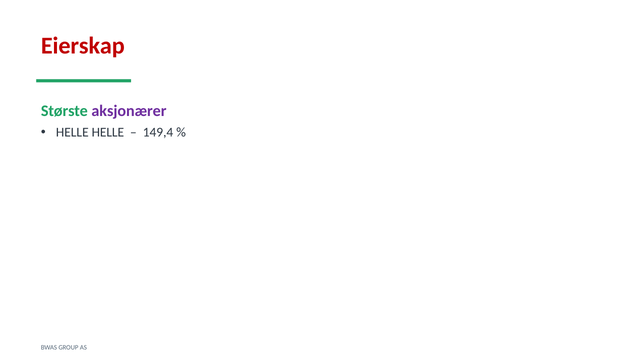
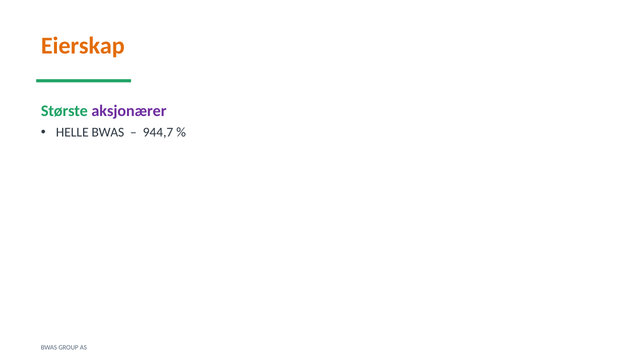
Eierskap colour: red -> orange (83, 46)
HELLE HELLE: HELLE -> BWAS (108, 132)
149,4: 149,4 -> 944,7 (158, 132)
